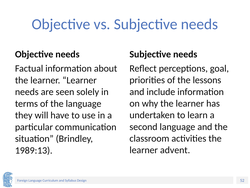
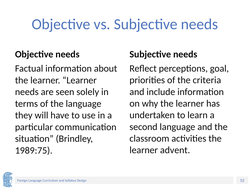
lessons: lessons -> criteria (207, 80)
1989:13: 1989:13 -> 1989:75 (34, 150)
